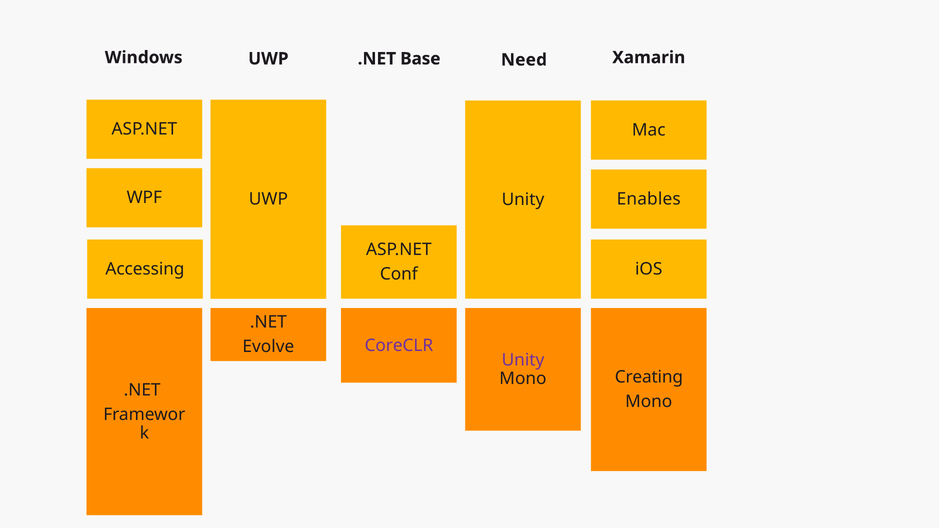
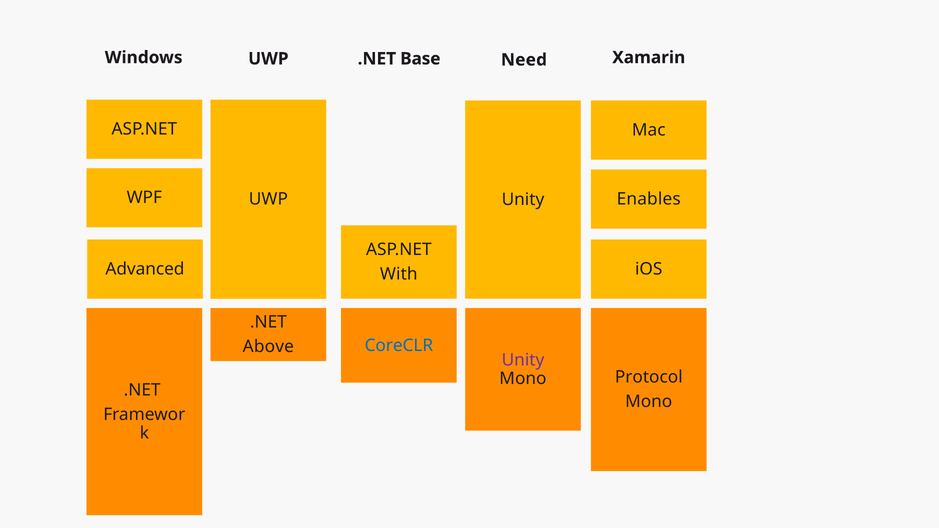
Accessing: Accessing -> Advanced (145, 269)
Conf: Conf -> With (399, 274)
CoreCLR colour: purple -> blue (399, 345)
Evolve: Evolve -> Above (268, 347)
Creating: Creating -> Protocol (649, 377)
